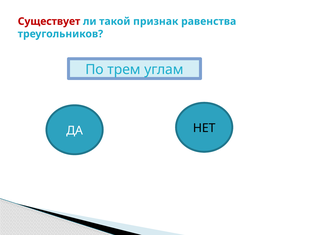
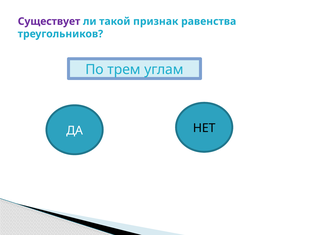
Существует colour: red -> purple (49, 21)
